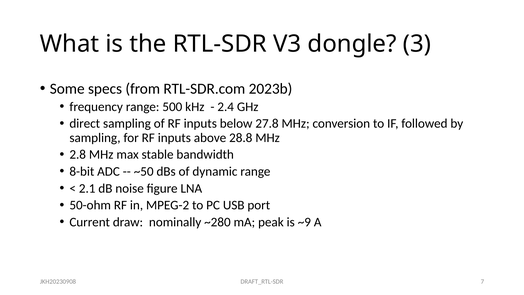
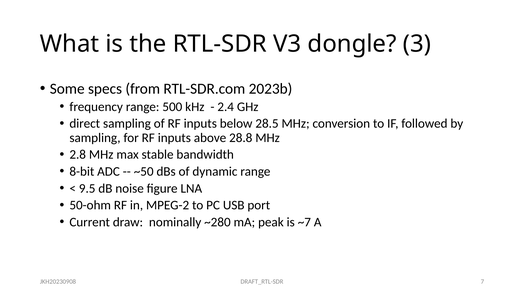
27.8: 27.8 -> 28.5 (267, 123)
2.1: 2.1 -> 9.5 (87, 188)
~9: ~9 -> ~7 (304, 222)
